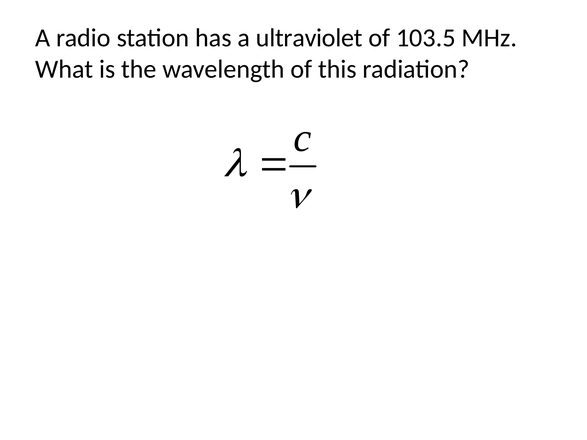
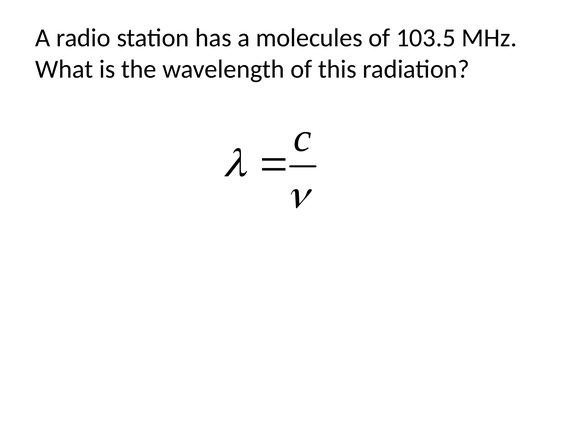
ultraviolet: ultraviolet -> molecules (309, 38)
